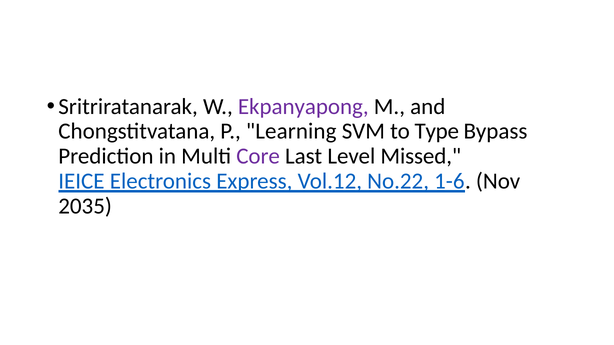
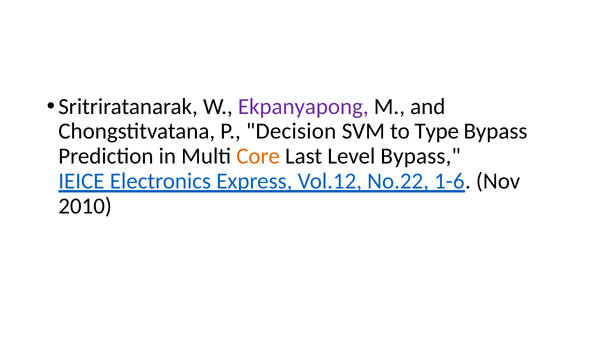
Learning: Learning -> Decision (291, 131)
Core colour: purple -> orange (258, 156)
Level Missed: Missed -> Bypass (421, 156)
2035: 2035 -> 2010 (85, 207)
